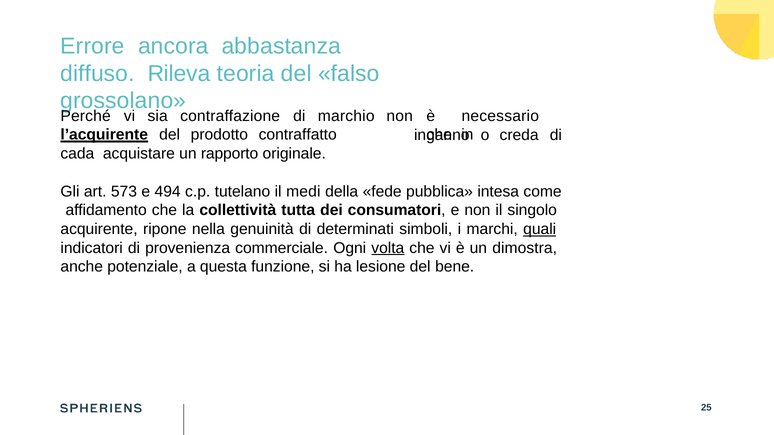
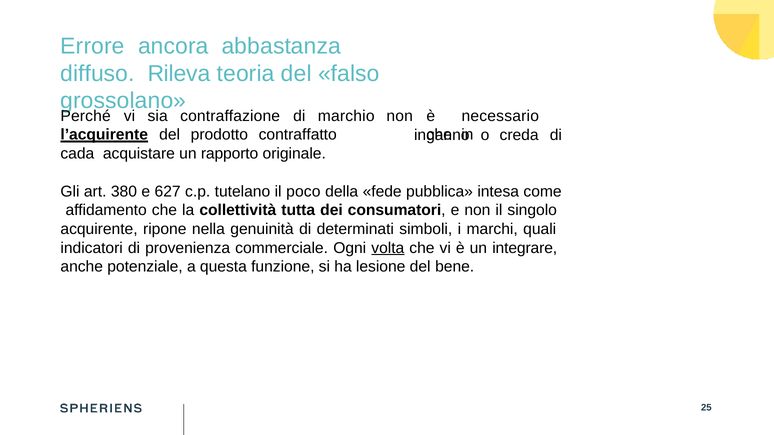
573: 573 -> 380 (124, 192)
494: 494 -> 627 (168, 192)
medi: medi -> poco (303, 192)
quali underline: present -> none (540, 229)
dimostra: dimostra -> integrare (525, 248)
